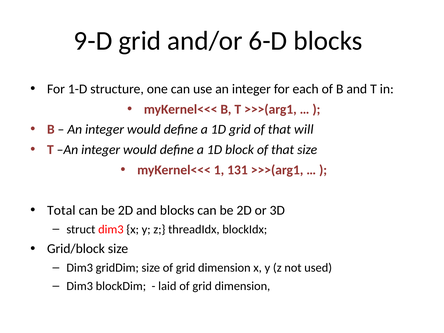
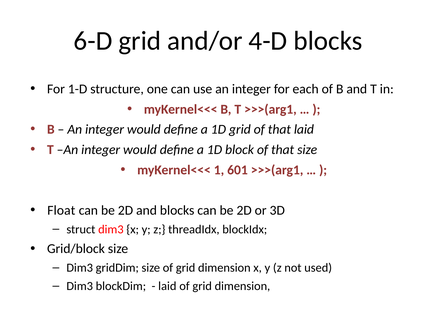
9-D: 9-D -> 6-D (93, 41)
6-D: 6-D -> 4-D (268, 41)
that will: will -> laid (304, 129)
131: 131 -> 601 (238, 170)
Total: Total -> Float (61, 210)
